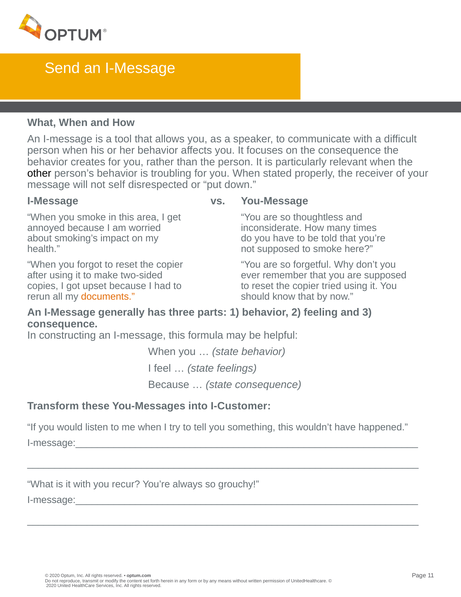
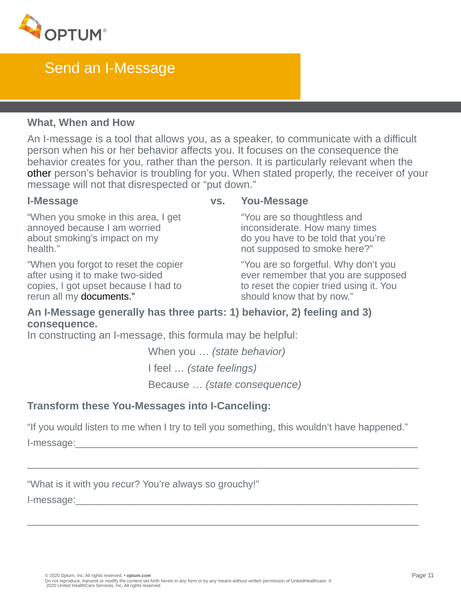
not self: self -> that (117, 185)
documents colour: orange -> black (108, 296)
I-Customer: I-Customer -> I-Canceling (241, 406)
